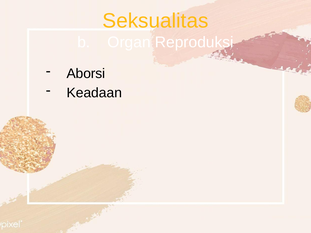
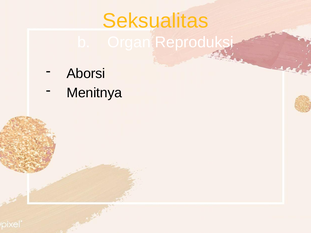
Keadaan: Keadaan -> Menitnya (94, 93)
